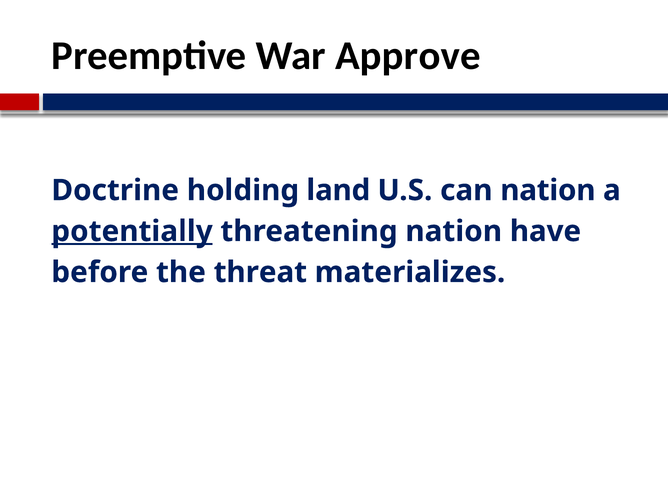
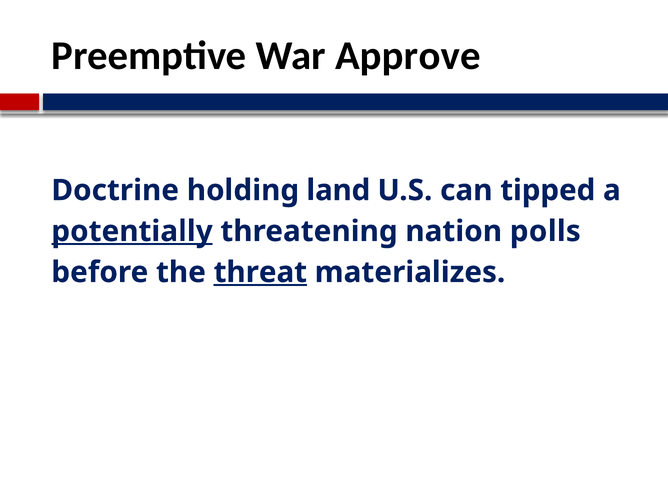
can nation: nation -> tipped (548, 190)
have: have -> polls (545, 231)
threat underline: none -> present (260, 272)
